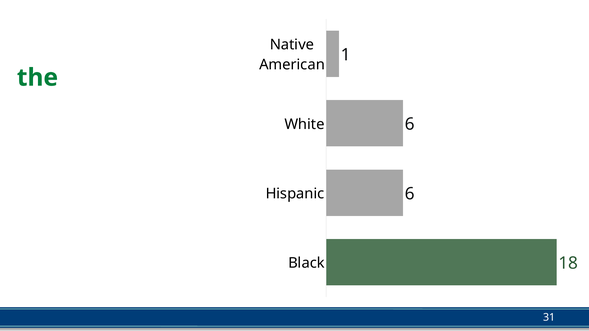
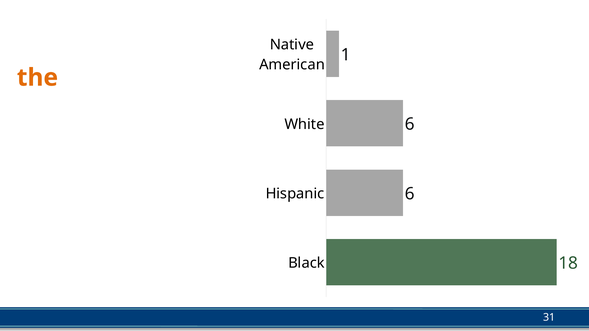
the colour: green -> orange (37, 78)
